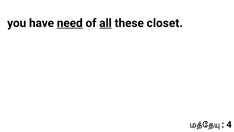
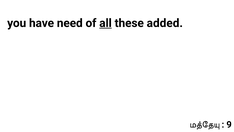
need underline: present -> none (70, 23)
closet: closet -> added (165, 23)
4: 4 -> 9 (229, 124)
